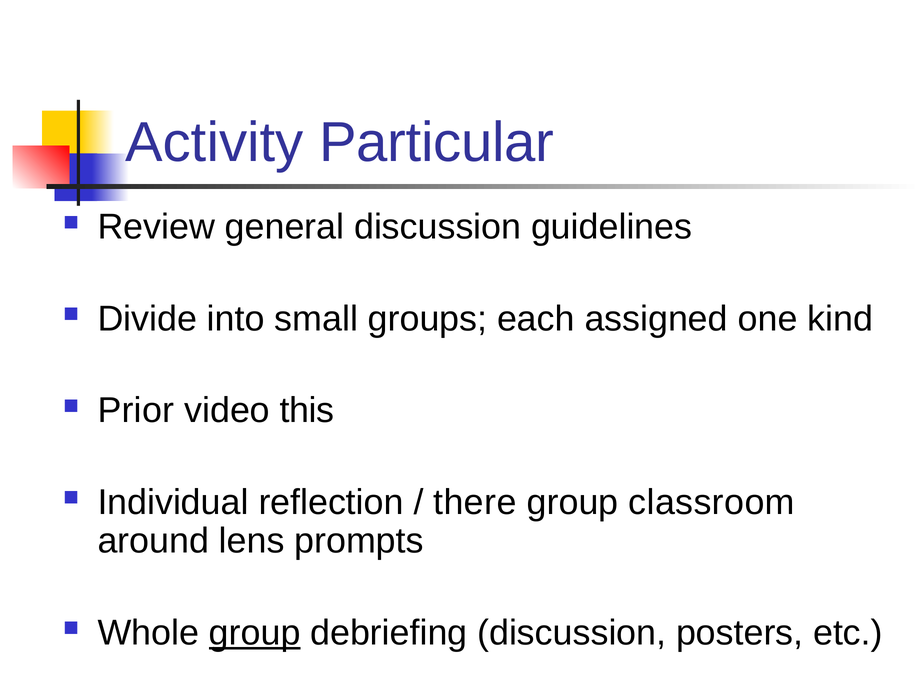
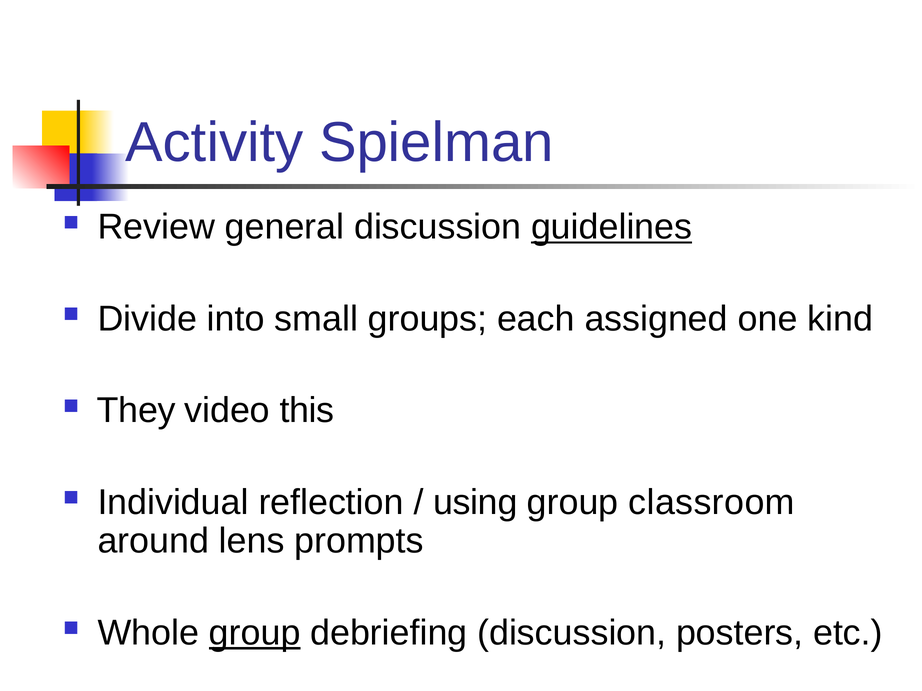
Particular: Particular -> Spielman (436, 143)
guidelines underline: none -> present (612, 227)
Prior: Prior -> They (136, 411)
there: there -> using (475, 503)
